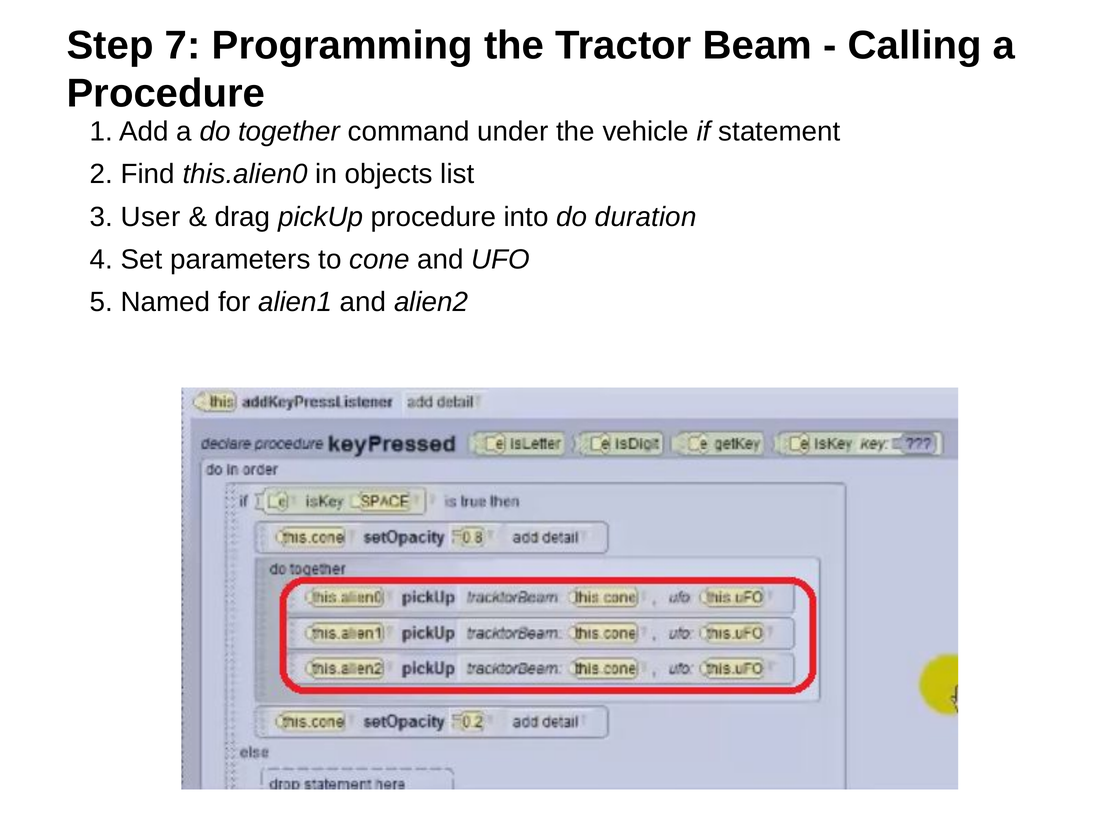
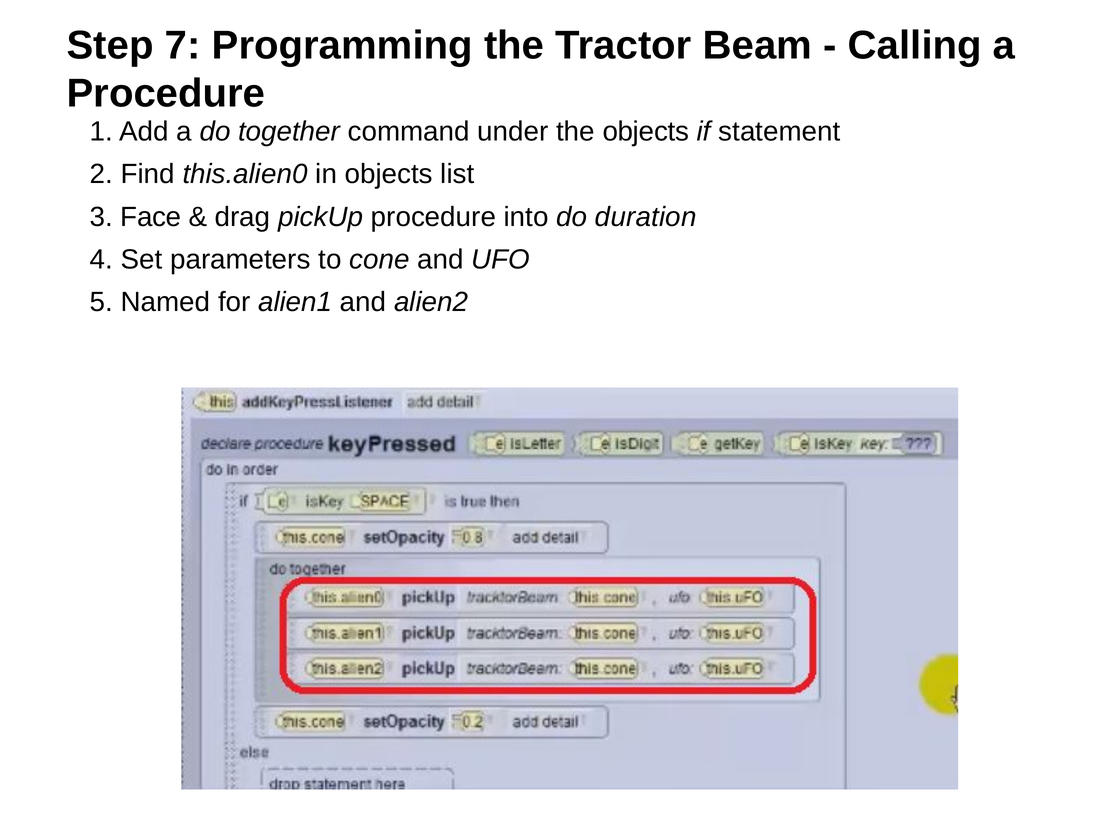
the vehicle: vehicle -> objects (646, 132)
User: User -> Face (151, 217)
